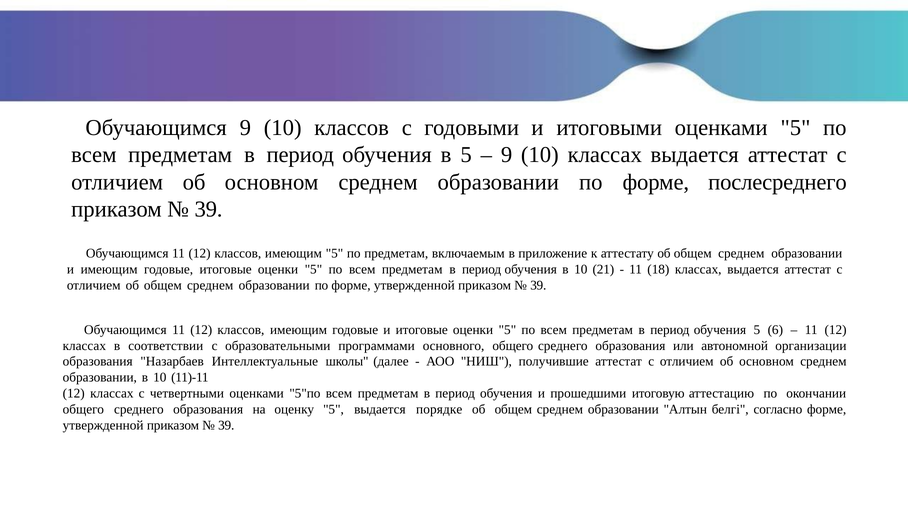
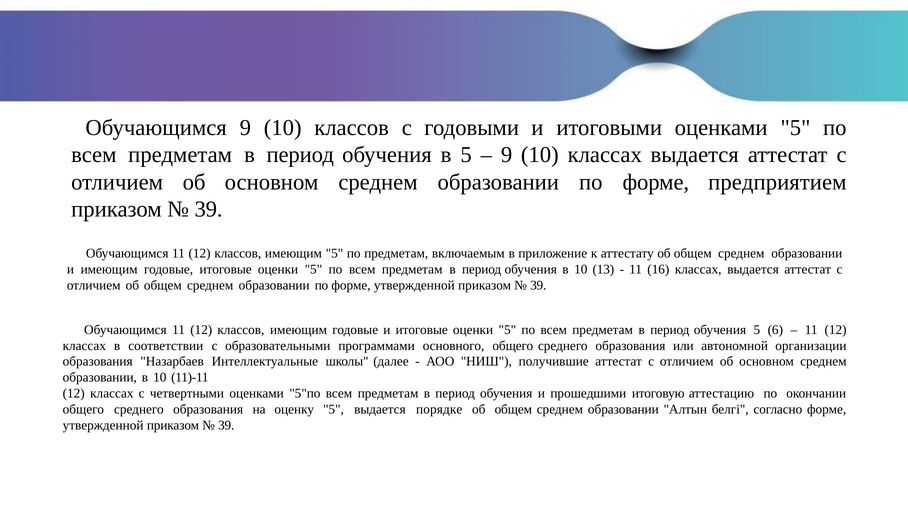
послесреднего: послесреднего -> предприятием (777, 182)
21: 21 -> 13 (603, 269)
18: 18 -> 16 (658, 269)
